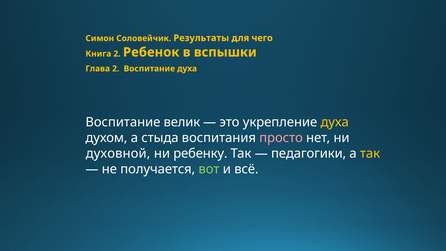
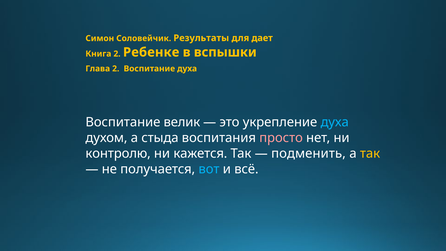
чего: чего -> дает (262, 38)
Ребенок: Ребенок -> Ребенке (151, 52)
духа colour: yellow -> light blue (335, 122)
духовной: духовной -> контролю (118, 153)
ребенку: ребенку -> кажется (200, 153)
педагогики: педагогики -> подменить (308, 153)
вот colour: light green -> light blue (209, 169)
